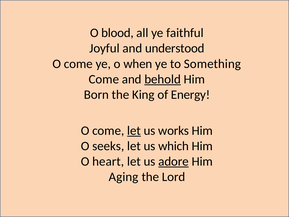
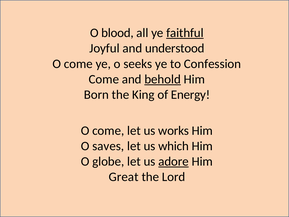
faithful underline: none -> present (185, 33)
when: when -> seeks (138, 64)
Something: Something -> Confession (213, 64)
let underline: present -> none (134, 130)
seeks: seeks -> saves (108, 146)
heart: heart -> globe (108, 161)
Aging: Aging -> Great (124, 177)
